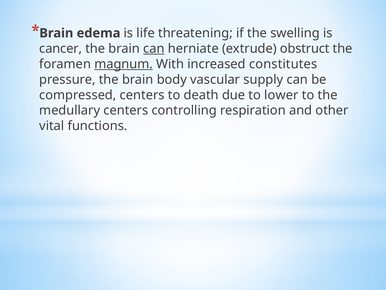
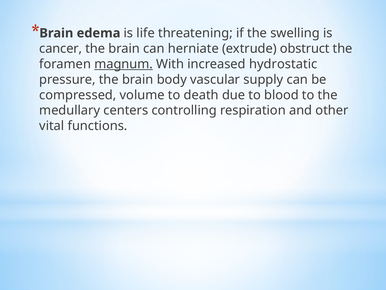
can underline: present -> none (154, 49)
constitutes: constitutes -> hydrostatic (283, 64)
compressed centers: centers -> volume (142, 95)
lower: lower -> blood (281, 95)
